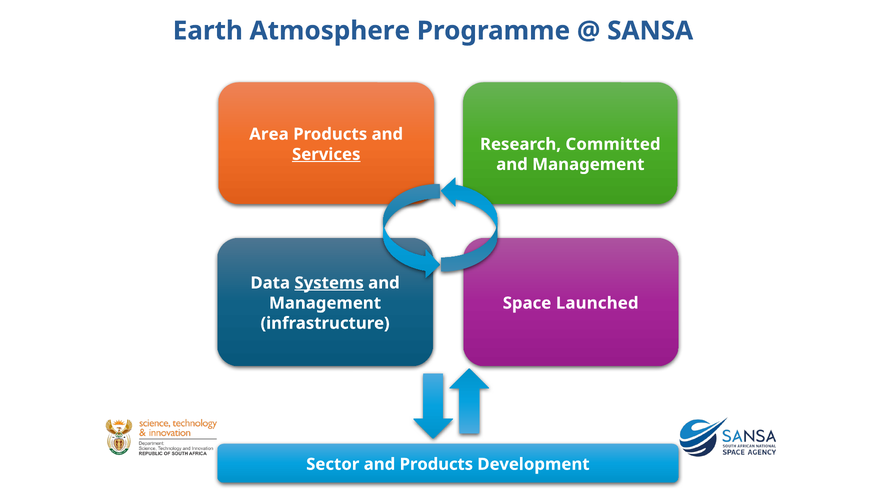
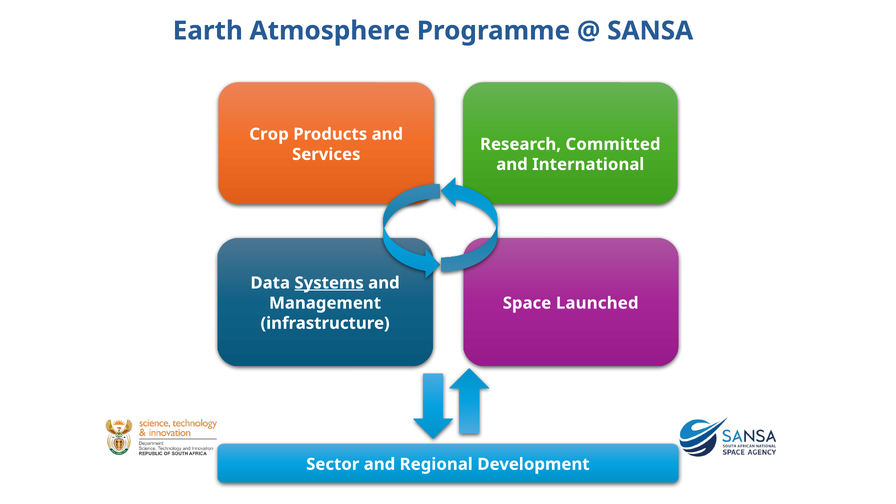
Area: Area -> Crop (269, 134)
Services underline: present -> none (326, 154)
Management: Management -> International (588, 164)
and Products: Products -> Regional (436, 464)
